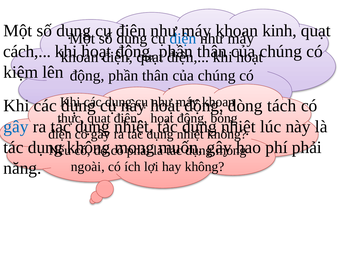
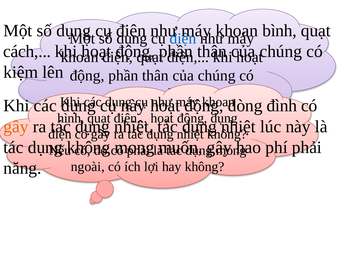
kinh: kinh -> bình (280, 31)
tách: tách -> đình (282, 106)
thực: thực -> hình (71, 118)
bỏng: bỏng -> dụng (224, 118)
gây colour: blue -> orange (16, 127)
